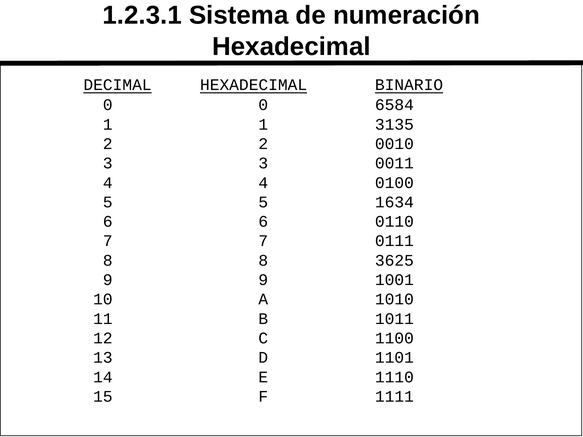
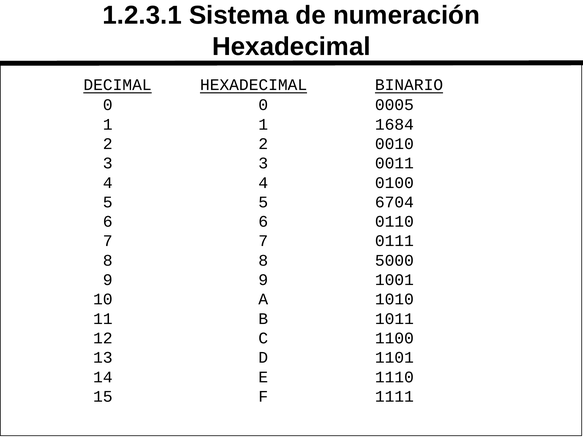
6584: 6584 -> 0005 (394, 105)
3135: 3135 -> 1684 (394, 124)
1634: 1634 -> 6704 (394, 202)
3625: 3625 -> 5000 (394, 261)
